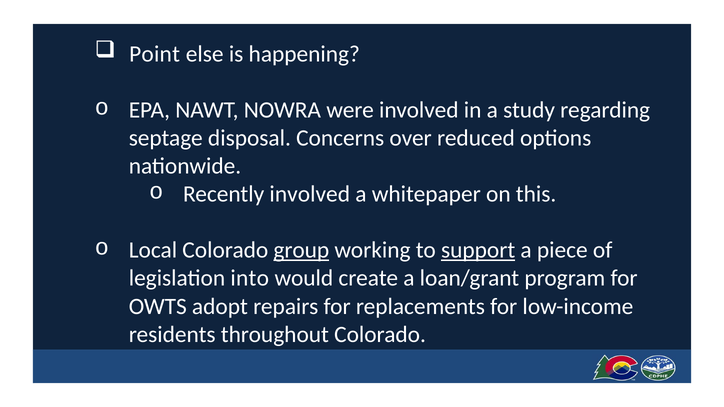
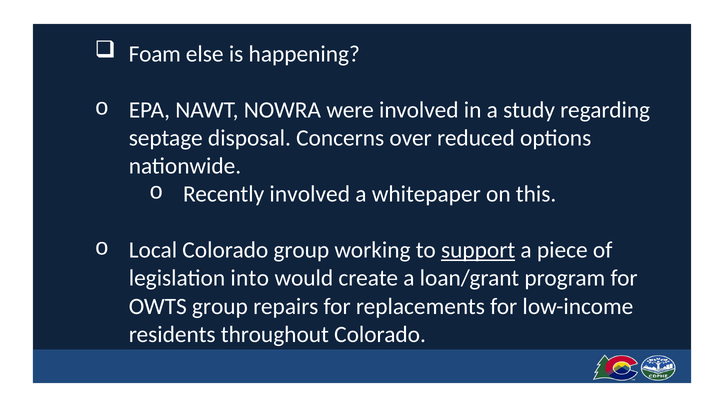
Point: Point -> Foam (155, 54)
group underline: present -> none (301, 250)
OWTS adopt: adopt -> group (220, 307)
